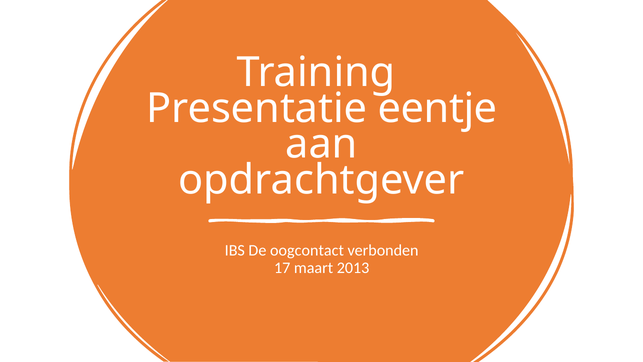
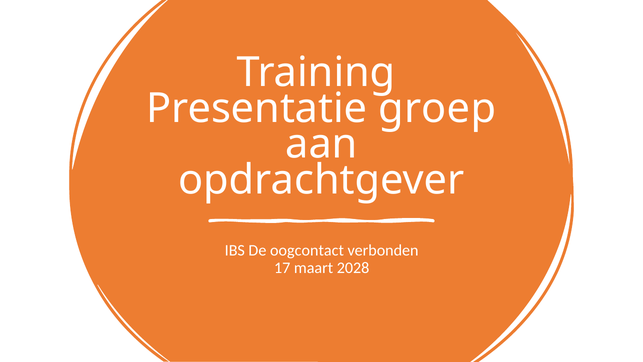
eentje: eentje -> groep (437, 108)
2013: 2013 -> 2028 (353, 267)
